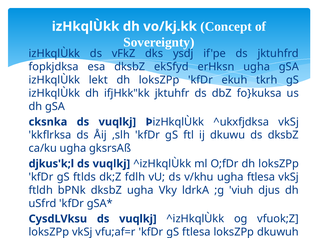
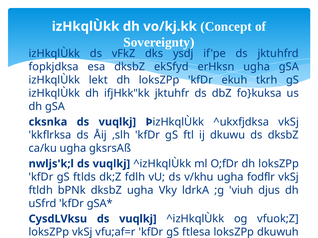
djkus'k;l: djkus'k;l -> nwljs'k;l (51, 164)
ugha ftlesa: ftlesa -> fodflr (261, 177)
